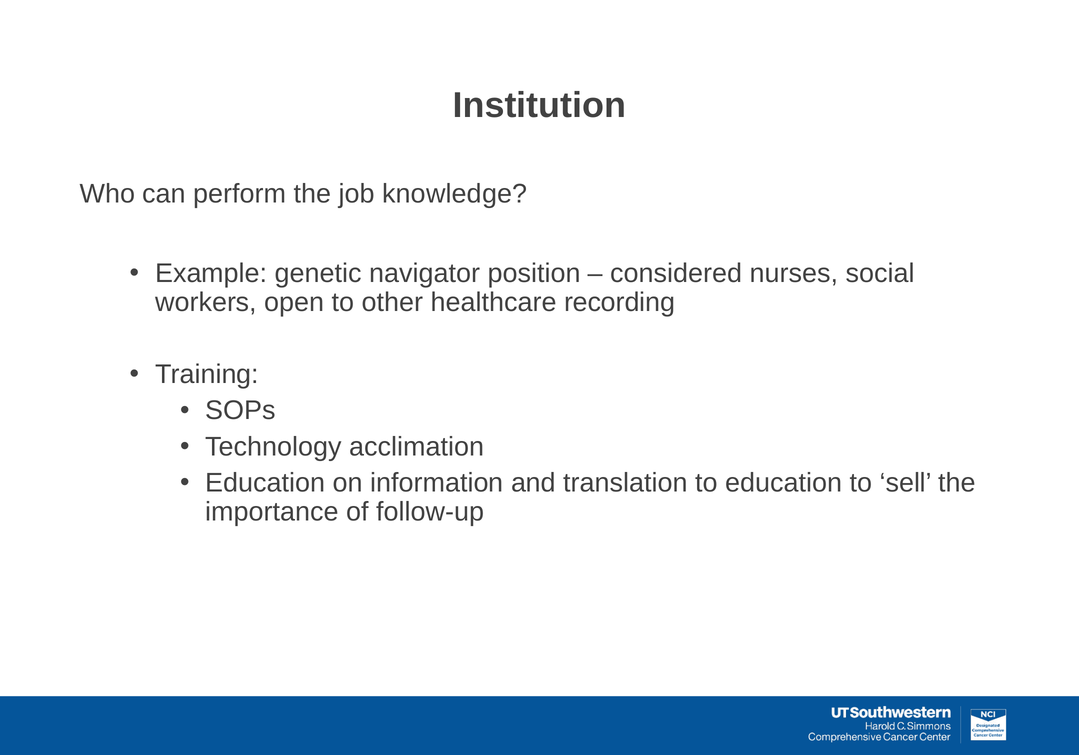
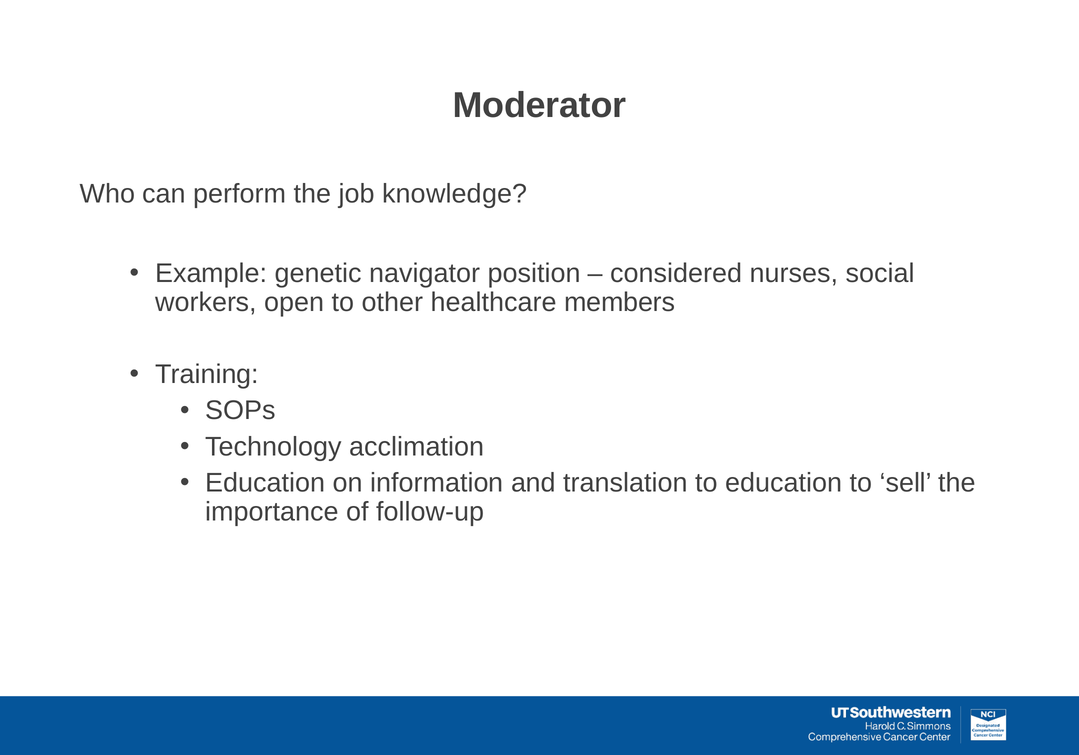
Institution: Institution -> Moderator (540, 106)
recording: recording -> members (620, 302)
